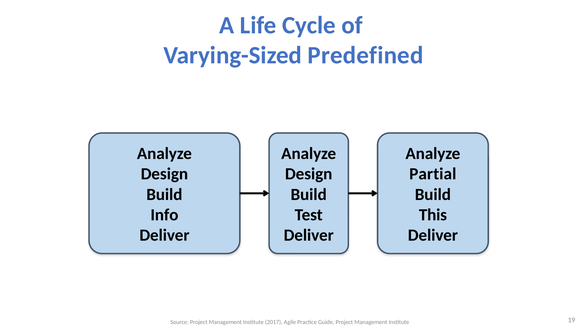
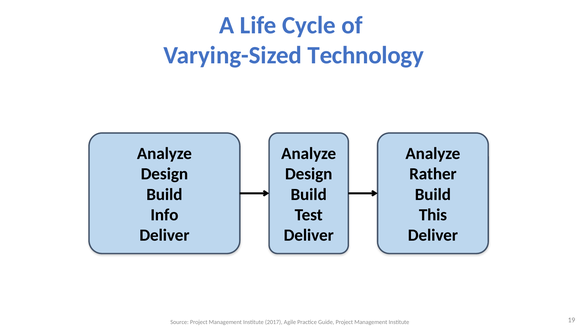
Predefined: Predefined -> Technology (366, 55)
Partial: Partial -> Rather (433, 174)
